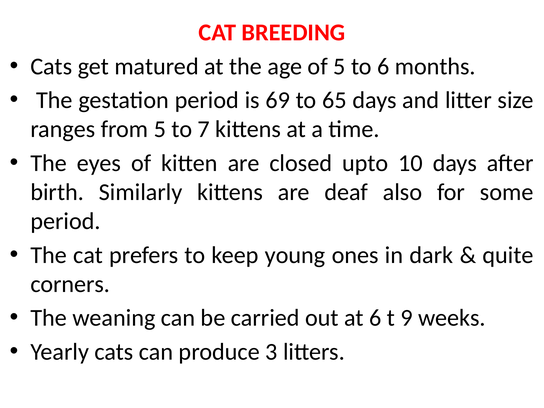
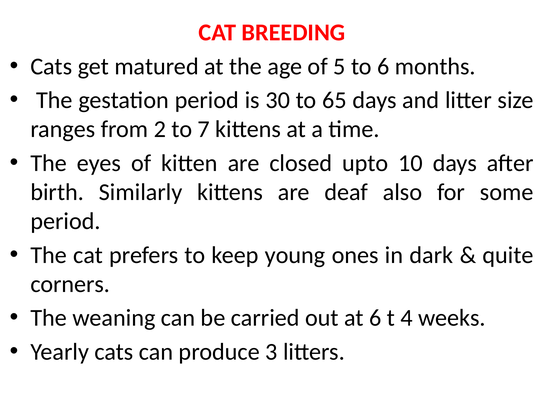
69: 69 -> 30 (278, 100)
from 5: 5 -> 2 (160, 129)
9: 9 -> 4 (406, 318)
